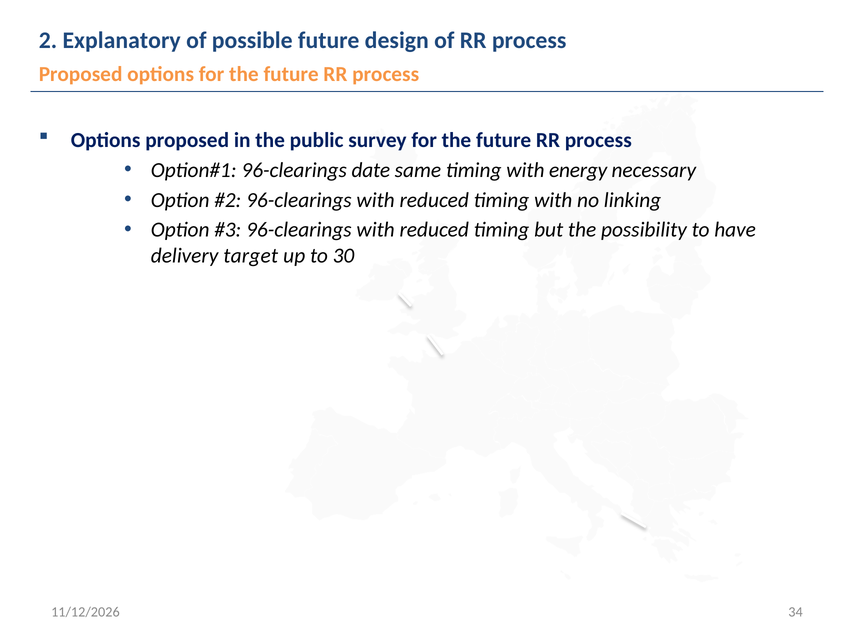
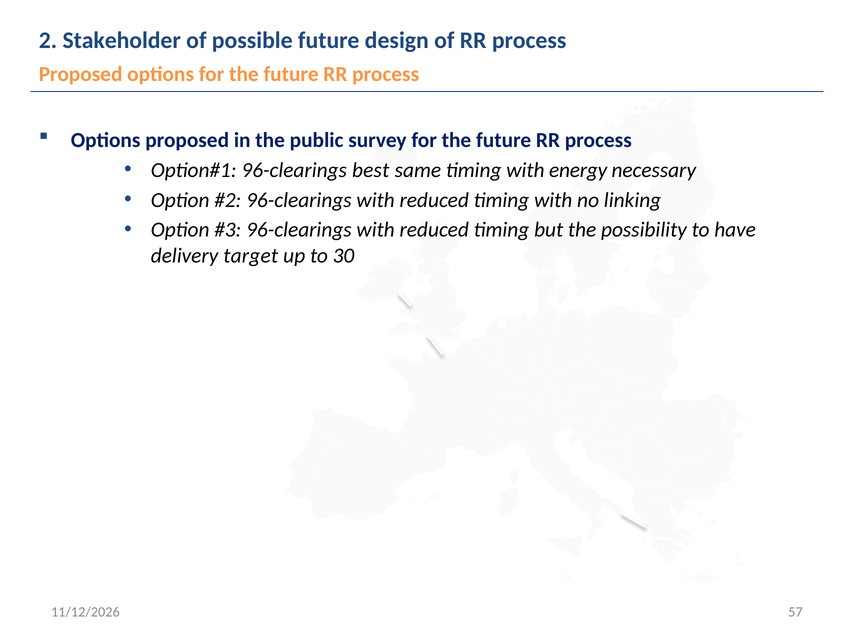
Explanatory: Explanatory -> Stakeholder (122, 41)
date: date -> best (371, 170)
34: 34 -> 57 (796, 612)
